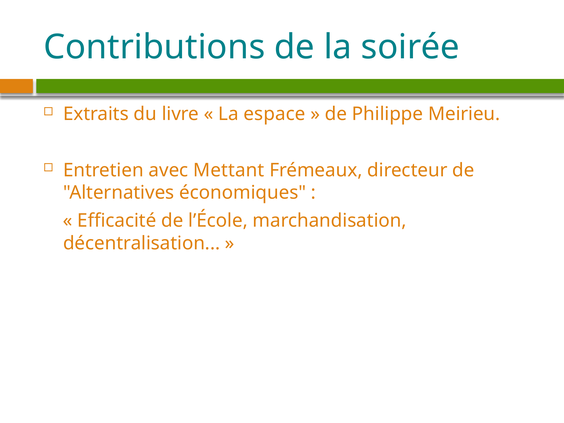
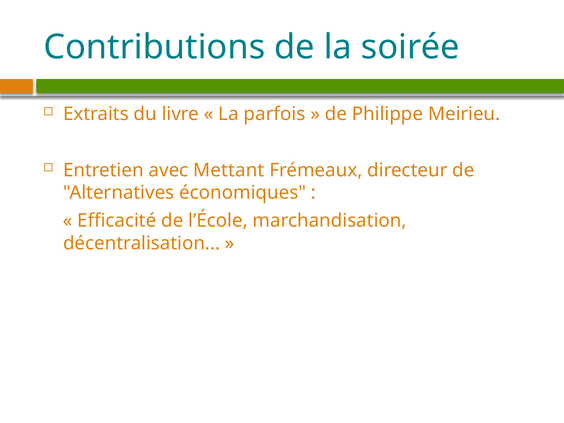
espace: espace -> parfois (275, 114)
